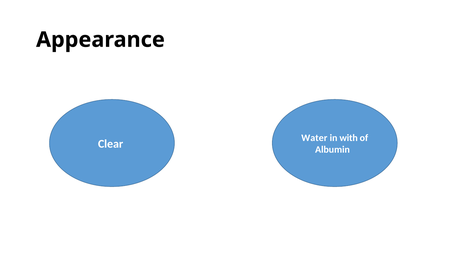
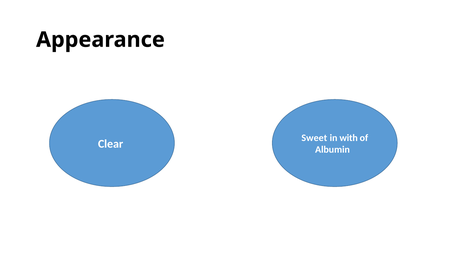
Water: Water -> Sweet (314, 138)
